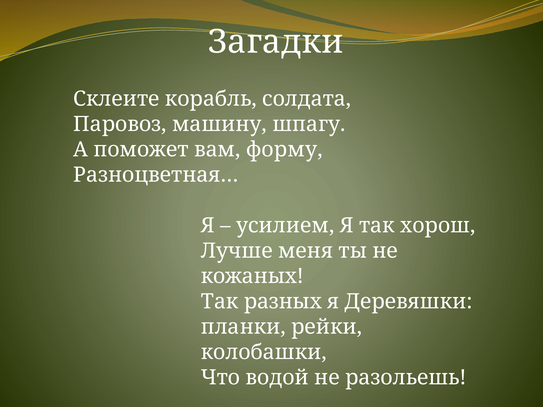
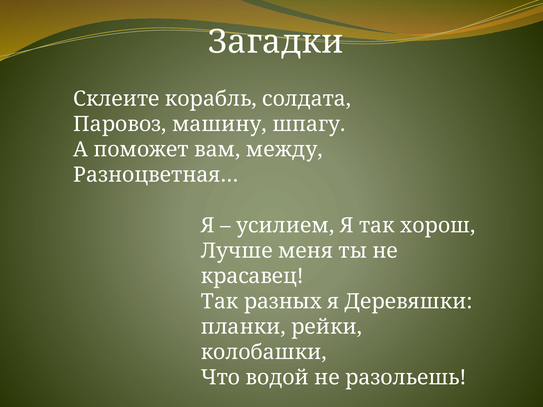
форму: форму -> между (284, 150)
кожаных: кожаных -> красавец (252, 276)
